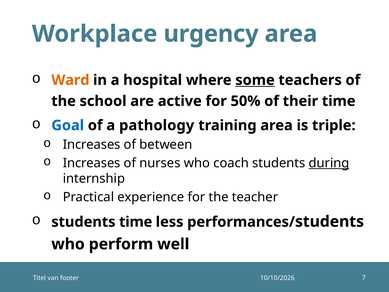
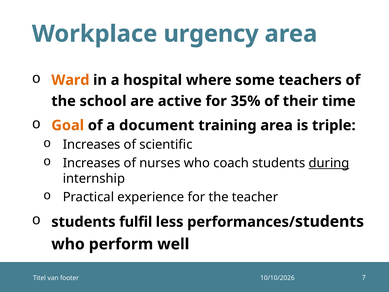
some underline: present -> none (255, 80)
50%: 50% -> 35% (246, 101)
Goal colour: blue -> orange (68, 125)
pathology: pathology -> document (157, 125)
between: between -> scientific (166, 145)
students time: time -> fulfil (136, 222)
